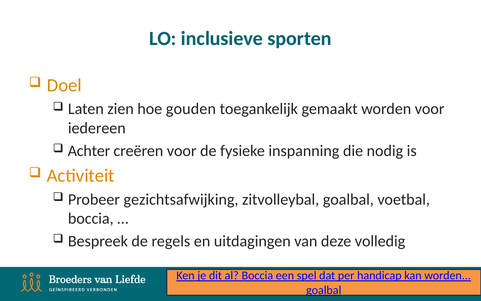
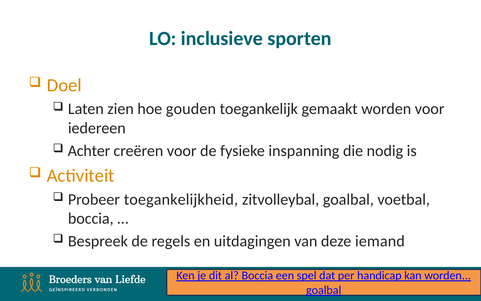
gezichtsafwijking: gezichtsafwijking -> toegankelijkheid (181, 199)
volledig: volledig -> iemand (380, 241)
